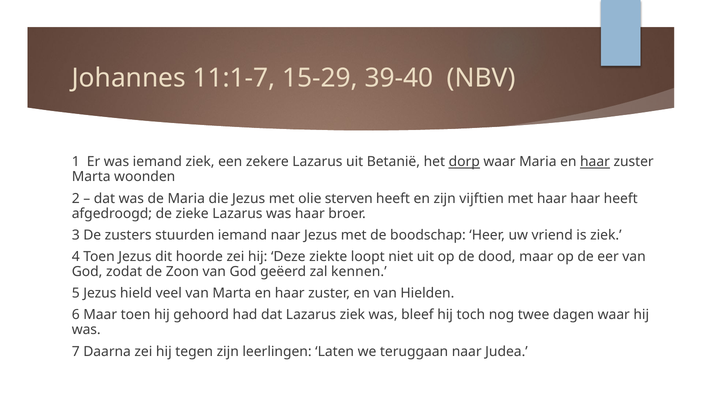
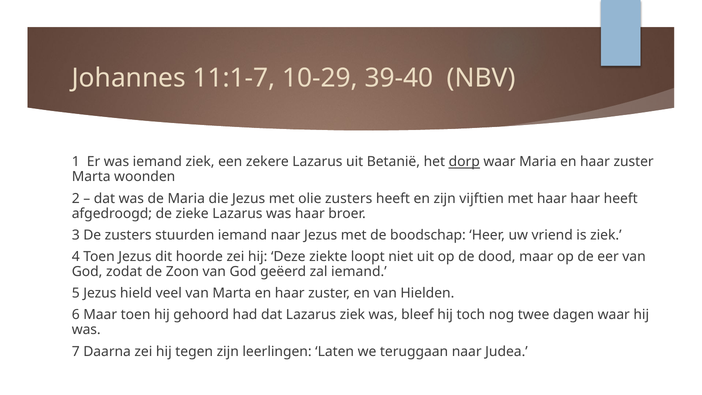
15-29: 15-29 -> 10-29 (320, 78)
haar underline: present -> none (595, 162)
olie sterven: sterven -> zusters (349, 198)
zal kennen: kennen -> iemand (359, 272)
